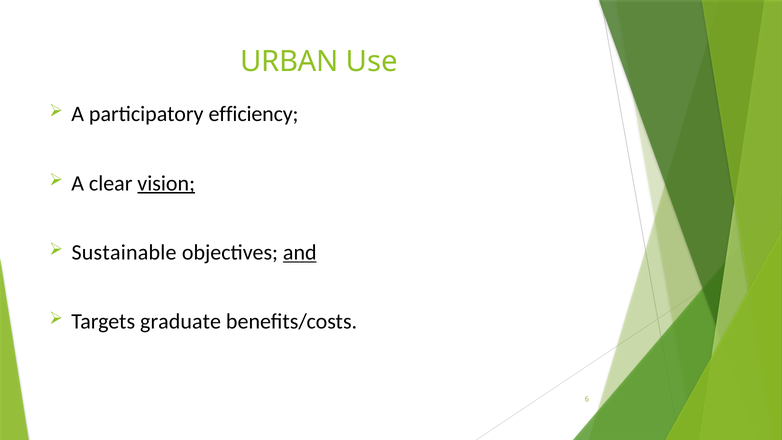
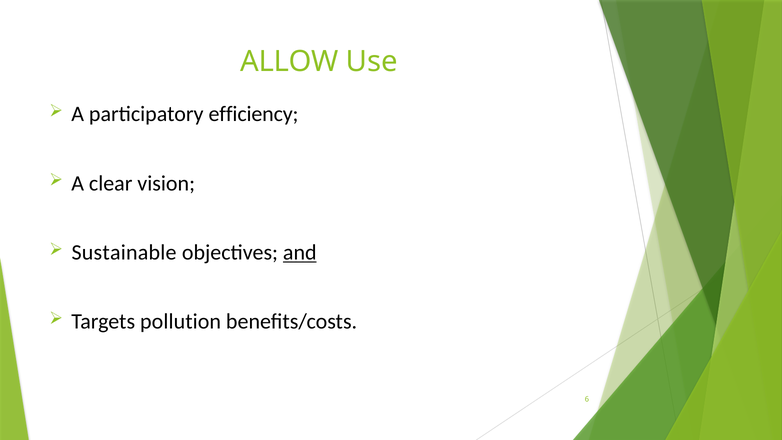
URBAN: URBAN -> ALLOW (289, 62)
vision underline: present -> none (166, 183)
graduate: graduate -> pollution (181, 322)
